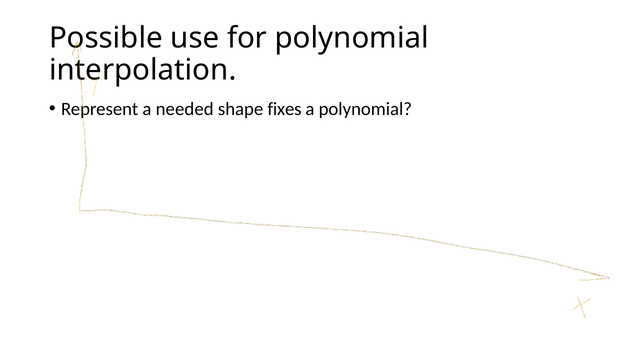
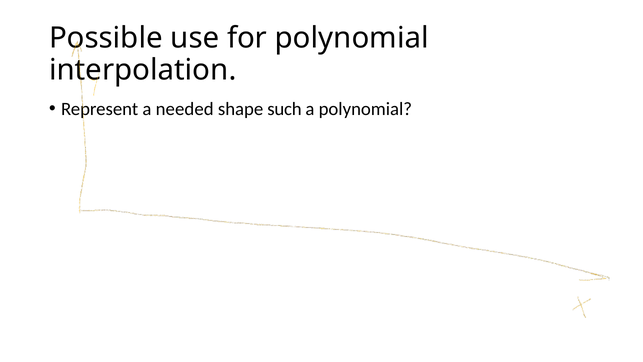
fixes: fixes -> such (284, 109)
